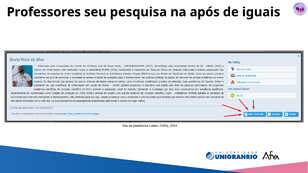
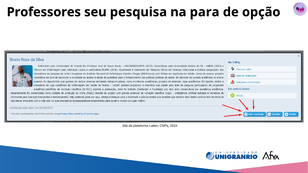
após: após -> para (205, 12)
iguais: iguais -> opção (261, 12)
